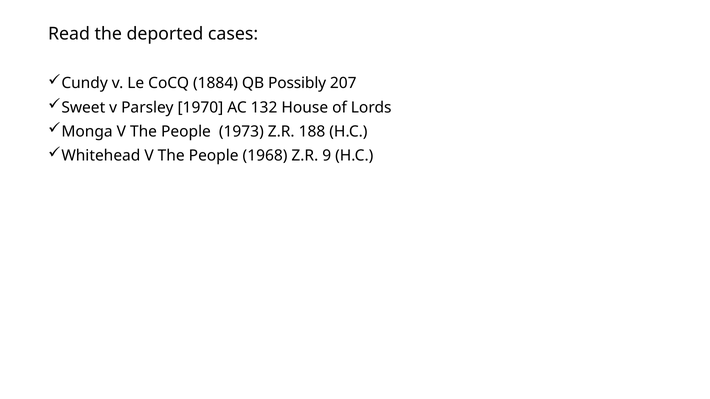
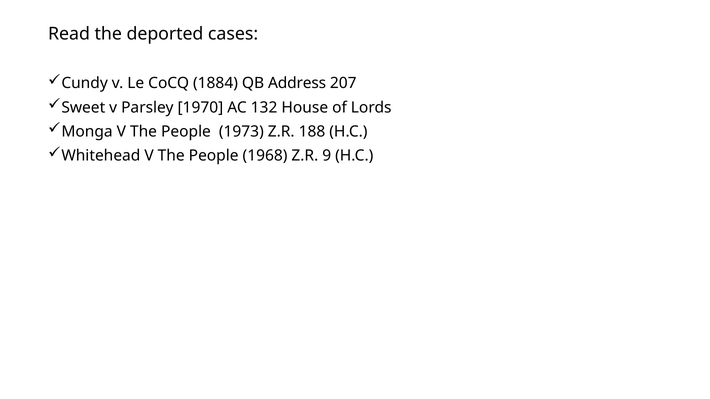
Possibly: Possibly -> Address (297, 83)
